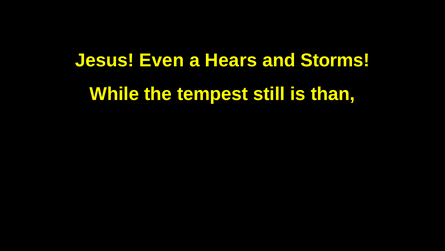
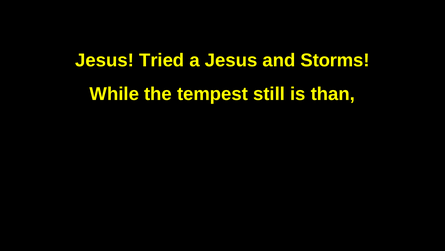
Even: Even -> Tried (162, 60)
a Hears: Hears -> Jesus (231, 60)
